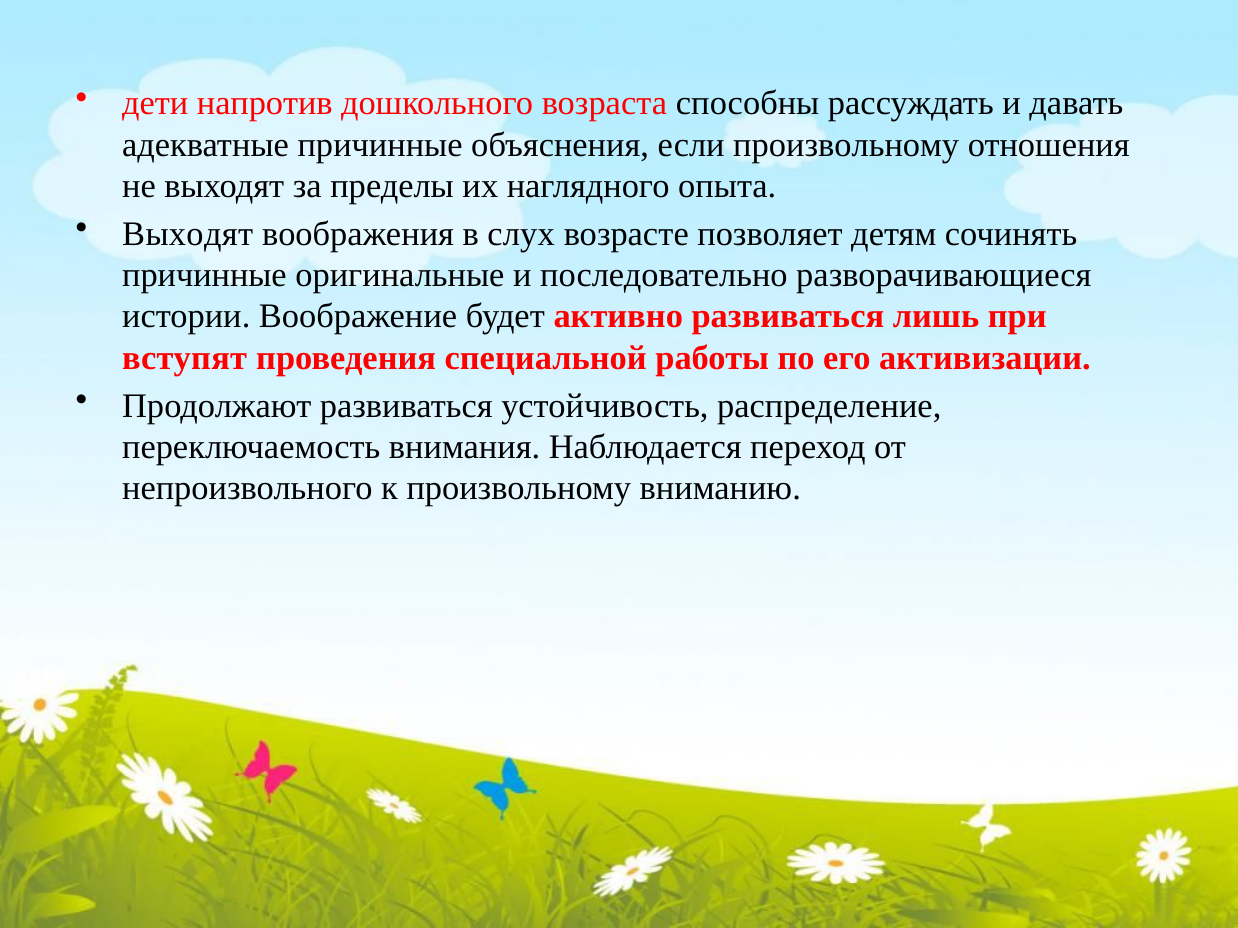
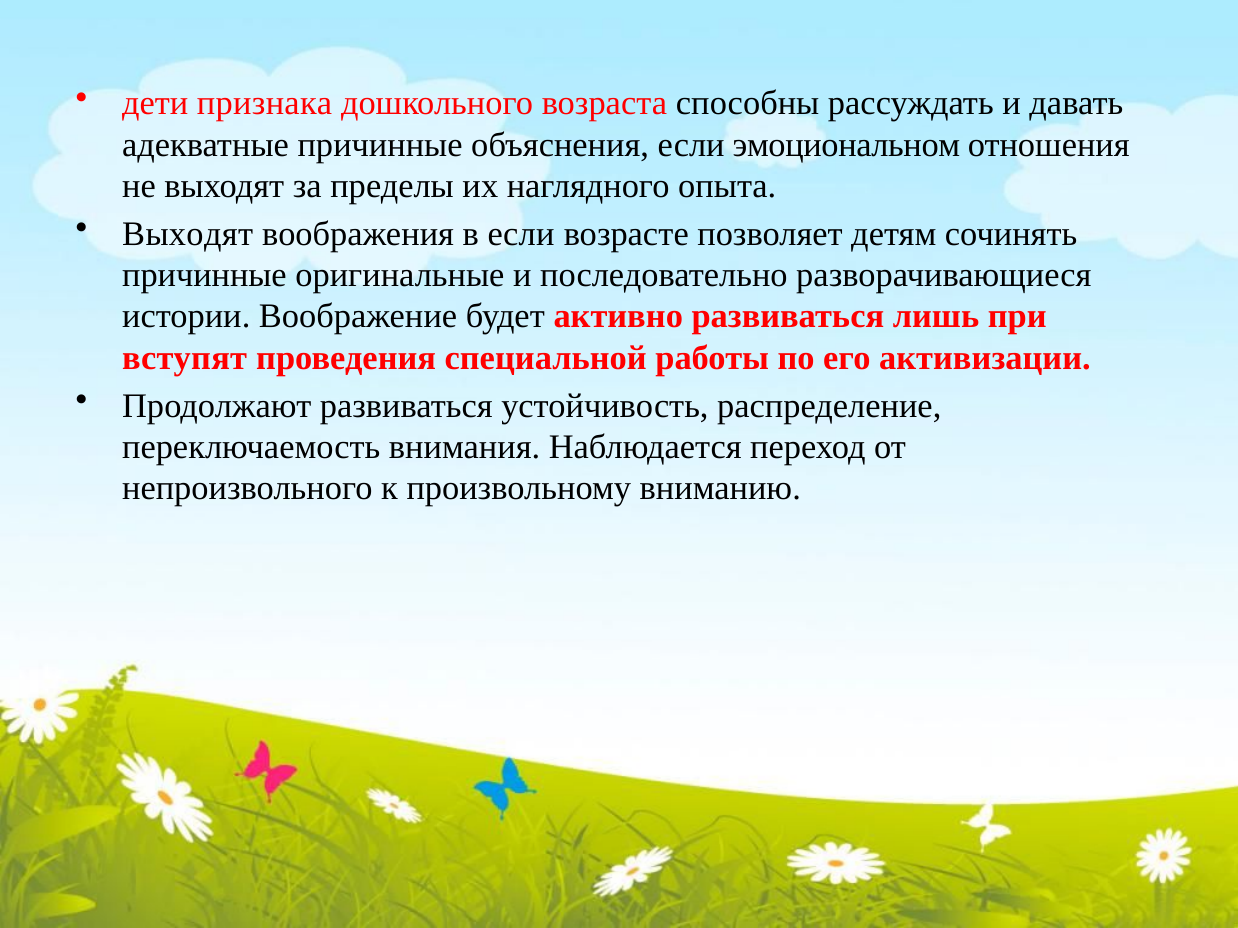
напротив: напротив -> признака (265, 104)
если произвольному: произвольному -> эмоциональном (846, 145)
в слух: слух -> если (521, 234)
